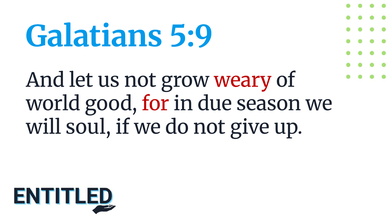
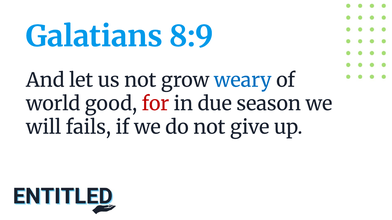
5:9: 5:9 -> 8:9 (191, 37)
weary colour: red -> blue (243, 80)
soul: soul -> fails (88, 128)
